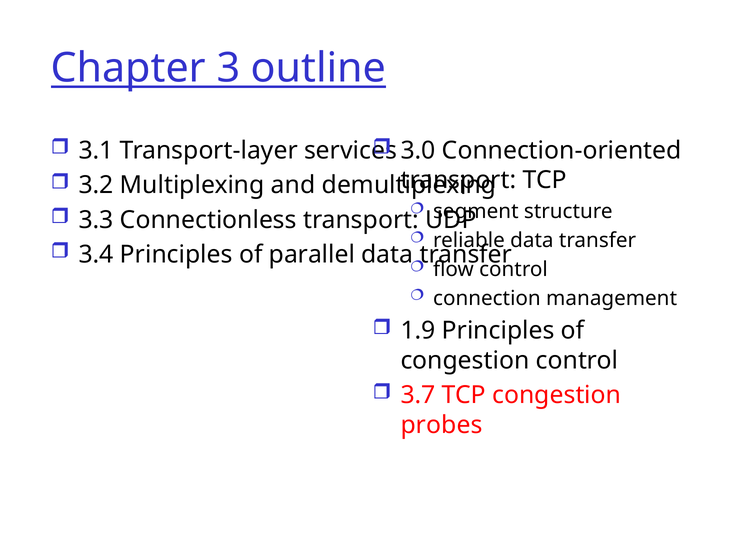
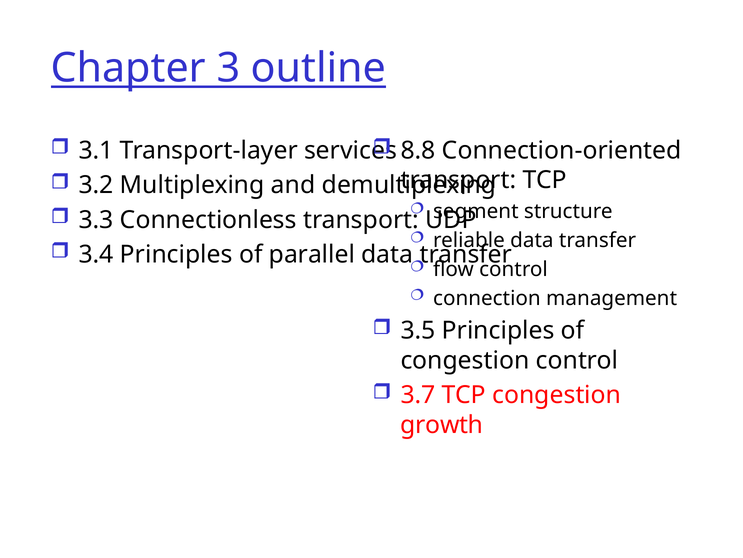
3.0: 3.0 -> 8.8 (418, 150)
1.9: 1.9 -> 3.5 (418, 330)
probes: probes -> growth (442, 424)
